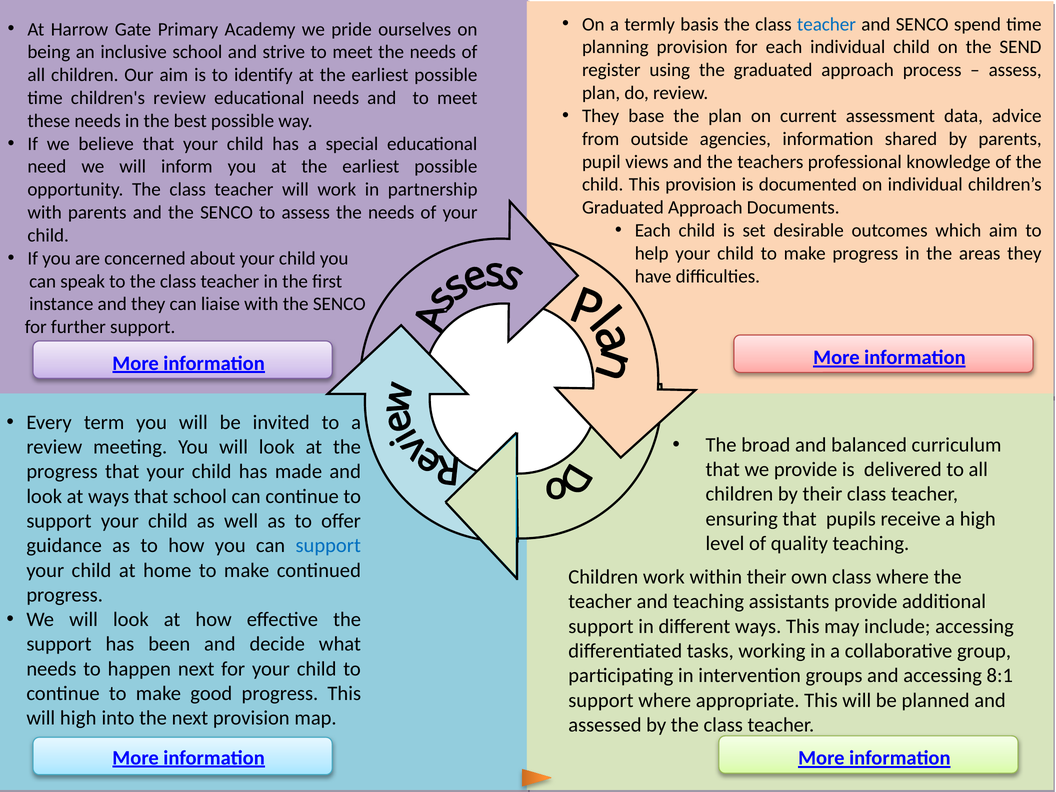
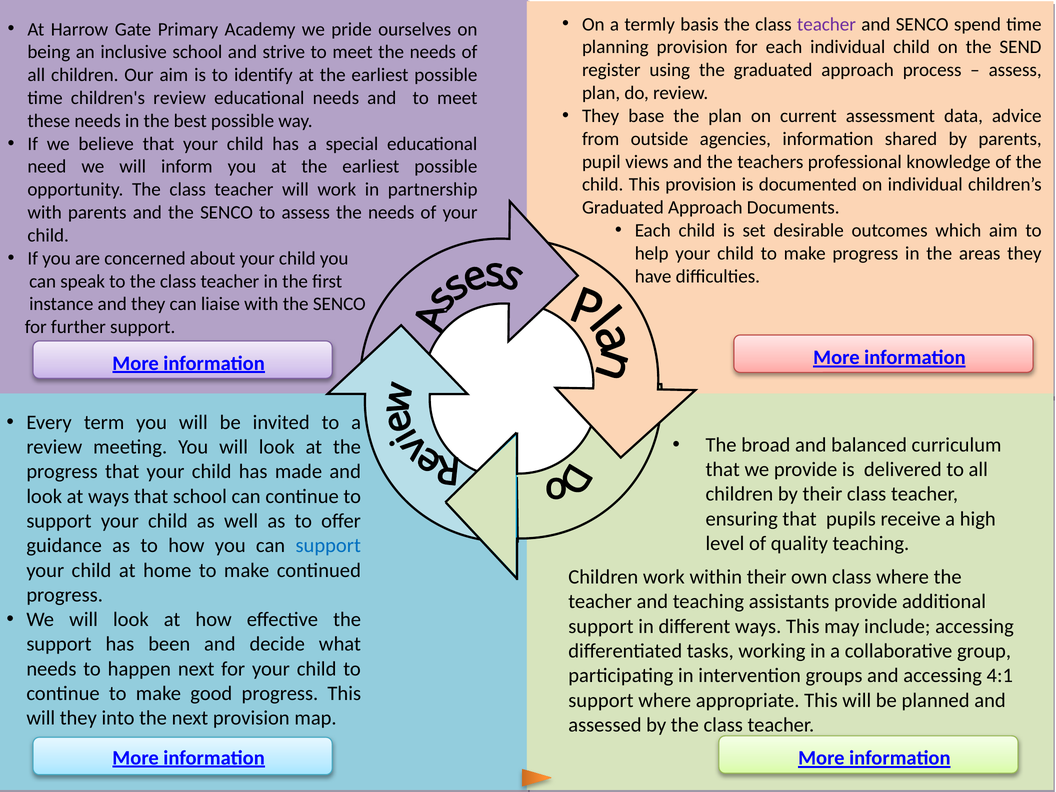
teacher colour: blue -> purple (826, 24)
8:1: 8:1 -> 4:1 (1000, 676)
will high: high -> they (78, 718)
